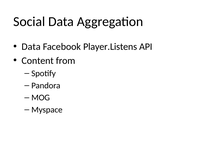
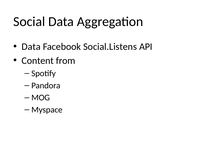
Player.Listens: Player.Listens -> Social.Listens (110, 47)
